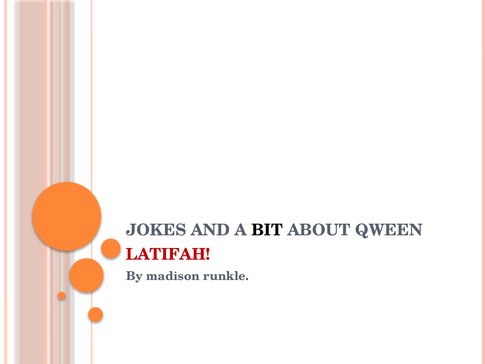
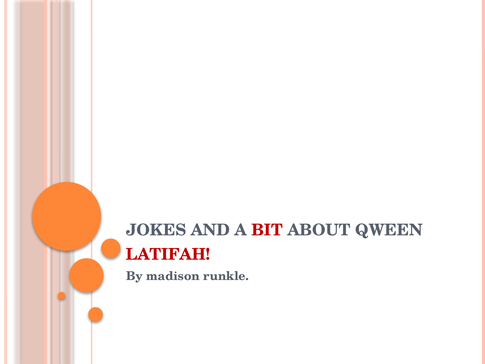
BIT colour: black -> red (267, 230)
